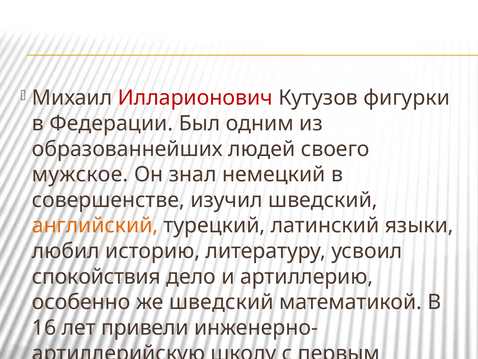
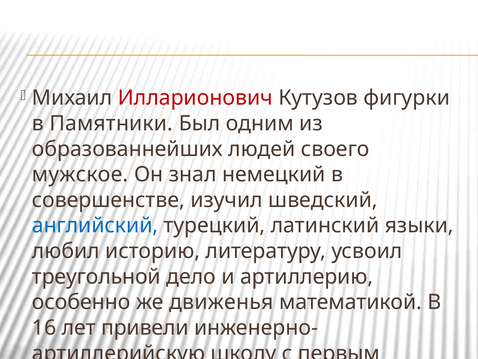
Федерации: Федерации -> Памятники (111, 123)
английский colour: orange -> blue (95, 225)
спокойствия: спокойствия -> треугольной (96, 276)
же шведский: шведский -> движенья (221, 302)
